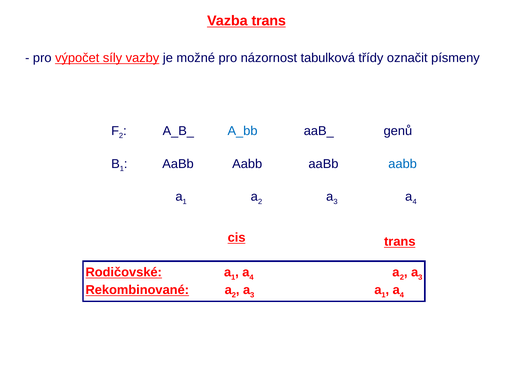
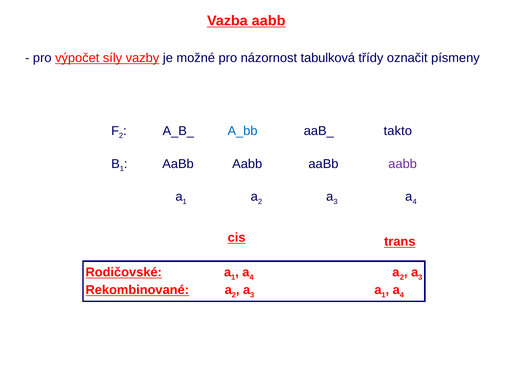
Vazba trans: trans -> aabb (269, 21)
genů: genů -> takto (398, 131)
aabb colour: blue -> purple (403, 164)
